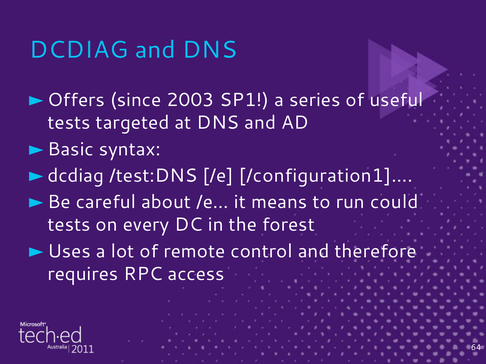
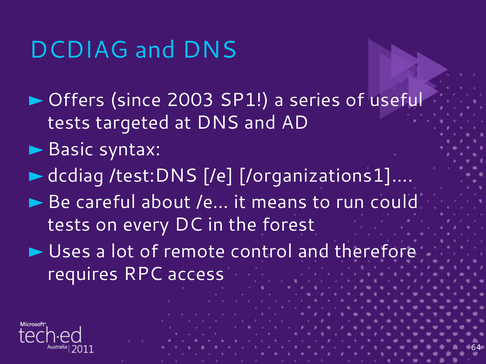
/configuration1]…: /configuration1]… -> /organizations1]… (326, 176)
